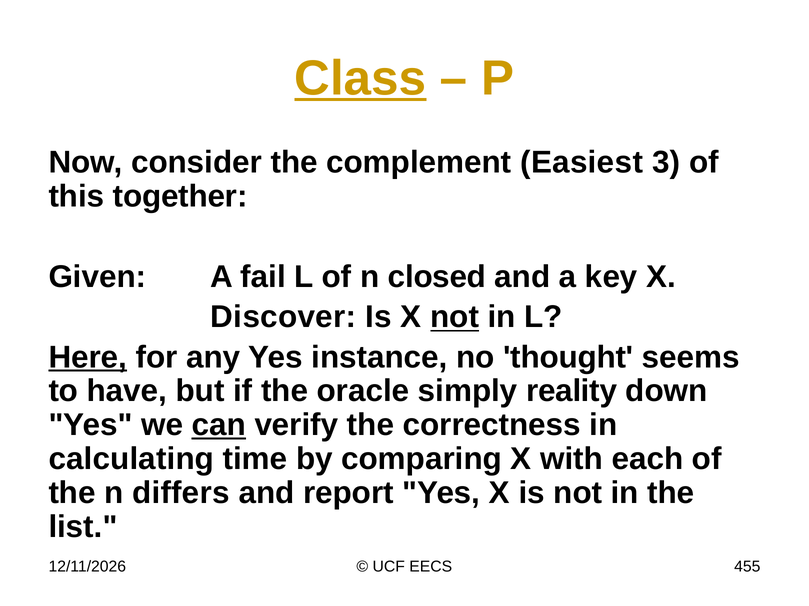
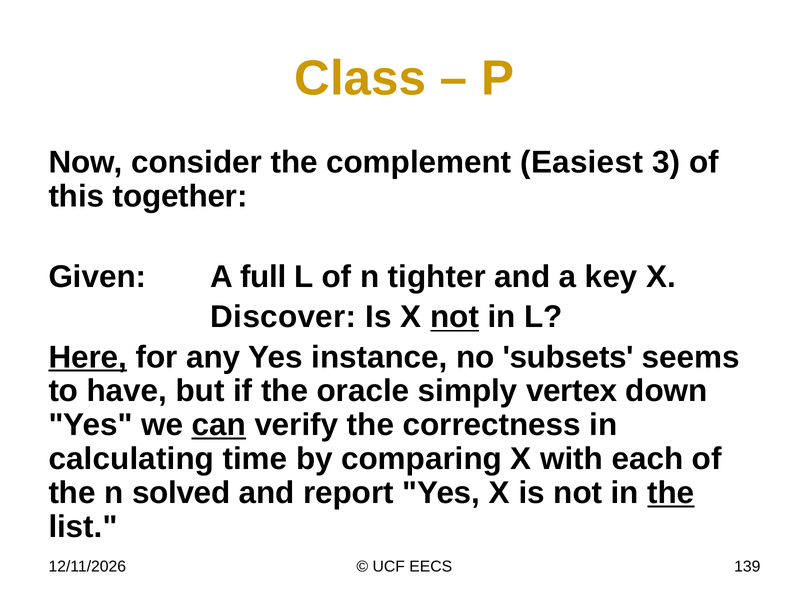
Class underline: present -> none (360, 78)
fail: fail -> full (263, 277)
closed: closed -> tighter (437, 277)
thought: thought -> subsets (568, 358)
reality: reality -> vertex (572, 392)
differs: differs -> solved (181, 494)
the underline: none -> present (671, 494)
455: 455 -> 139 (747, 567)
